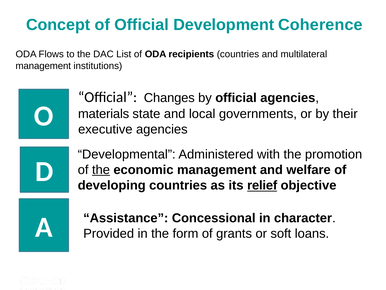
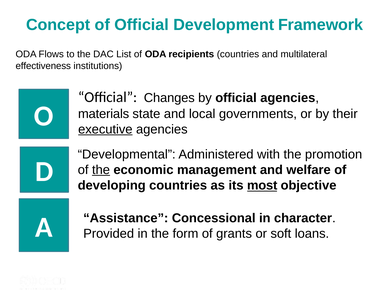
Coherence: Coherence -> Framework (321, 25)
management: management -> effectiveness (43, 66)
executive underline: none -> present (105, 129)
relief: relief -> most (262, 185)
